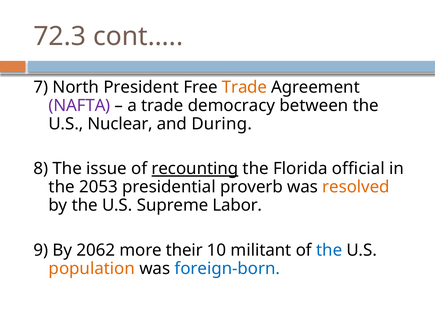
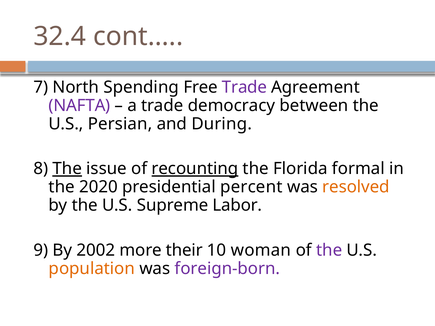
72.3: 72.3 -> 32.4 (60, 36)
President: President -> Spending (141, 87)
Trade colour: orange -> purple (245, 87)
Nuclear: Nuclear -> Persian (120, 124)
The underline: none -> present (67, 169)
official: official -> formal (358, 169)
2053: 2053 -> 2020 (98, 187)
proverb: proverb -> percent (251, 187)
2062: 2062 -> 2002 (96, 250)
militant: militant -> woman (261, 250)
the colour: blue -> purple (329, 250)
foreign-born colour: blue -> purple (227, 269)
